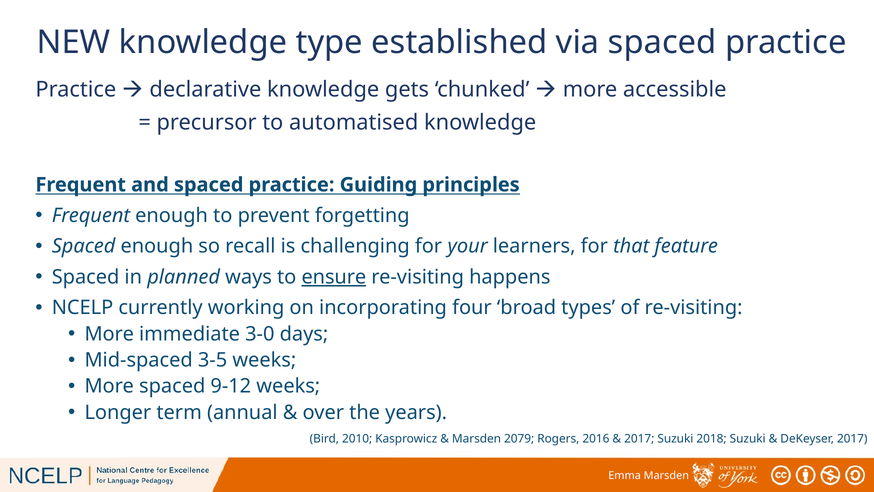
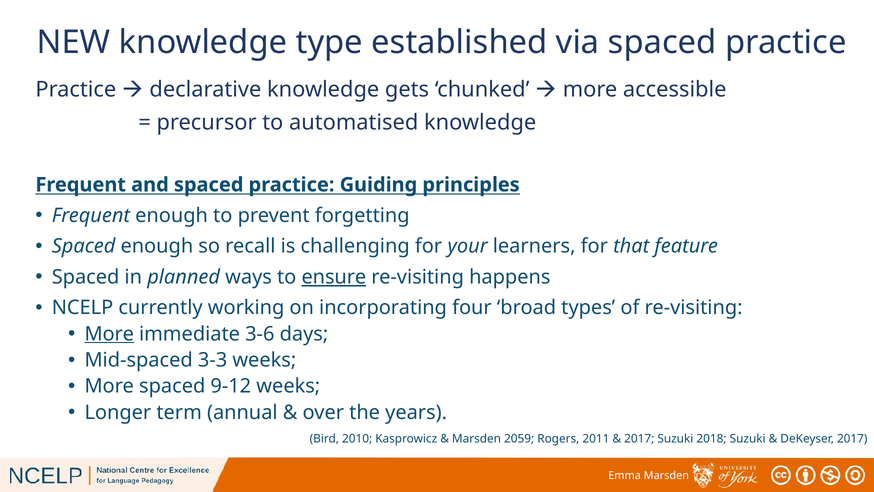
More underline: none -> present (109, 334)
3-0: 3-0 -> 3-6 (260, 334)
3-5: 3-5 -> 3-3 (213, 360)
2079: 2079 -> 2059 (519, 439)
2016: 2016 -> 2011 (596, 439)
